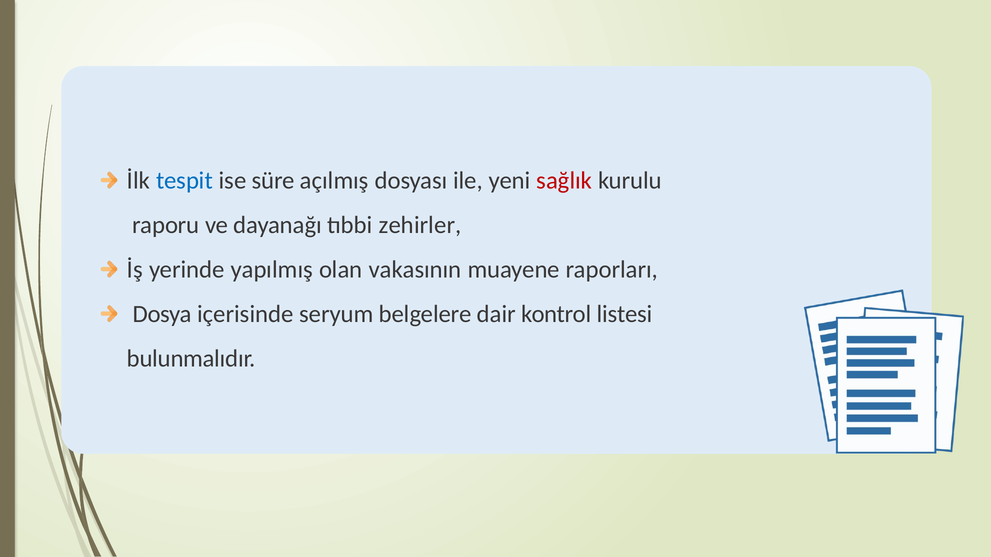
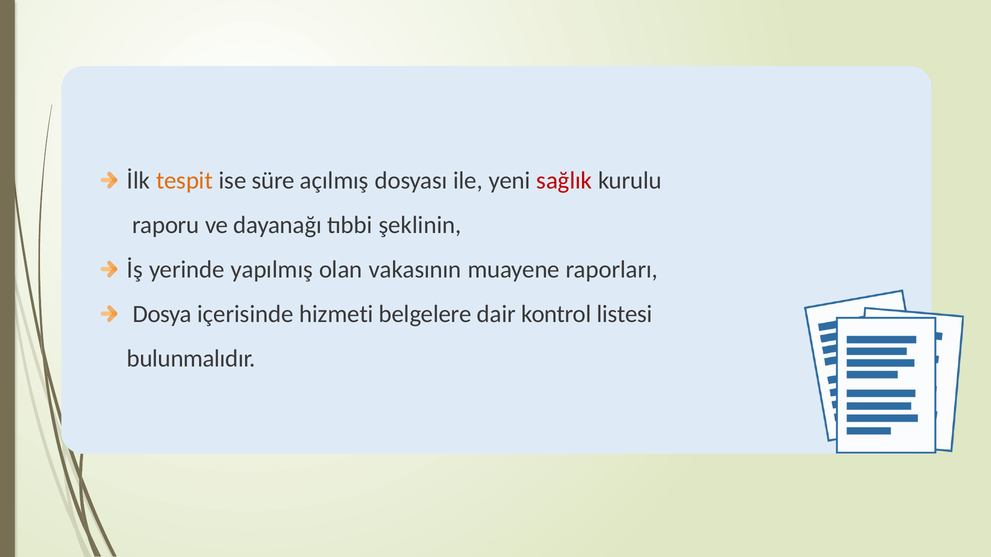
tespit colour: blue -> orange (184, 181)
zehirler: zehirler -> şeklinin (420, 225)
seryum: seryum -> hizmeti (336, 314)
